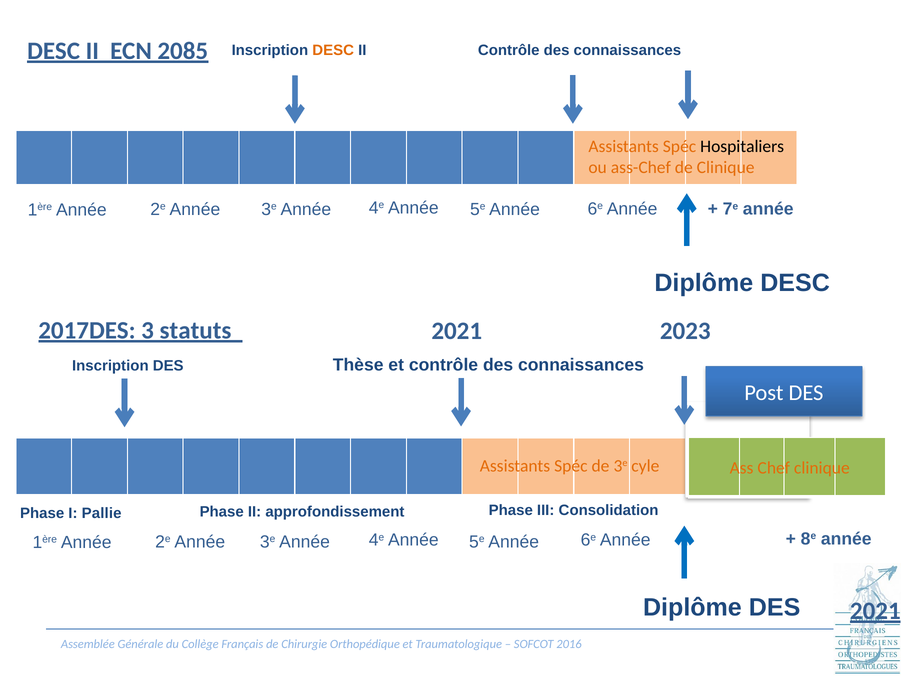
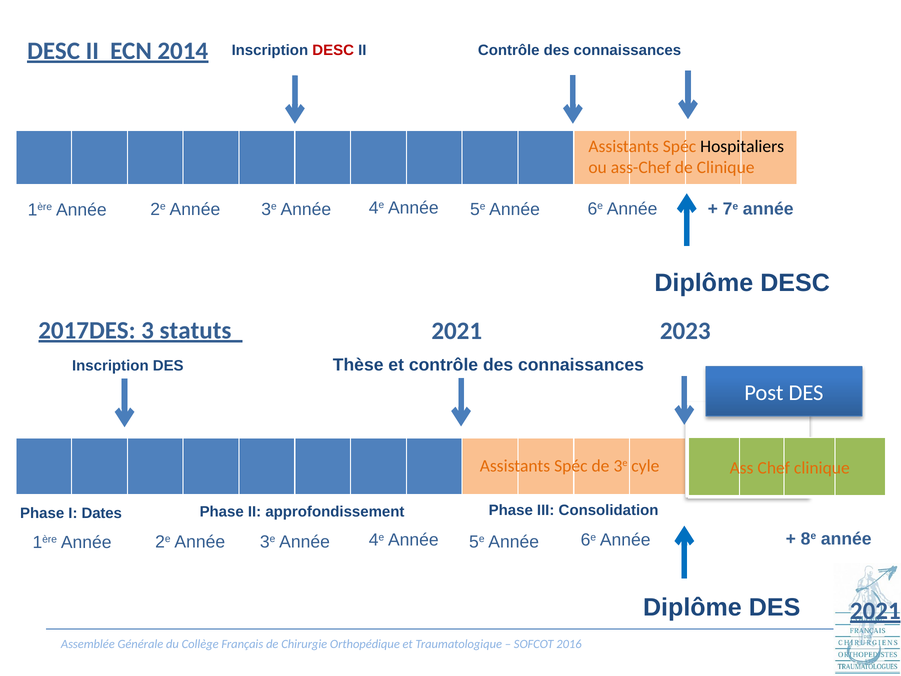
2085: 2085 -> 2014 (183, 51)
DESC colour: orange -> red (333, 50)
Pallie: Pallie -> Dates (102, 513)
